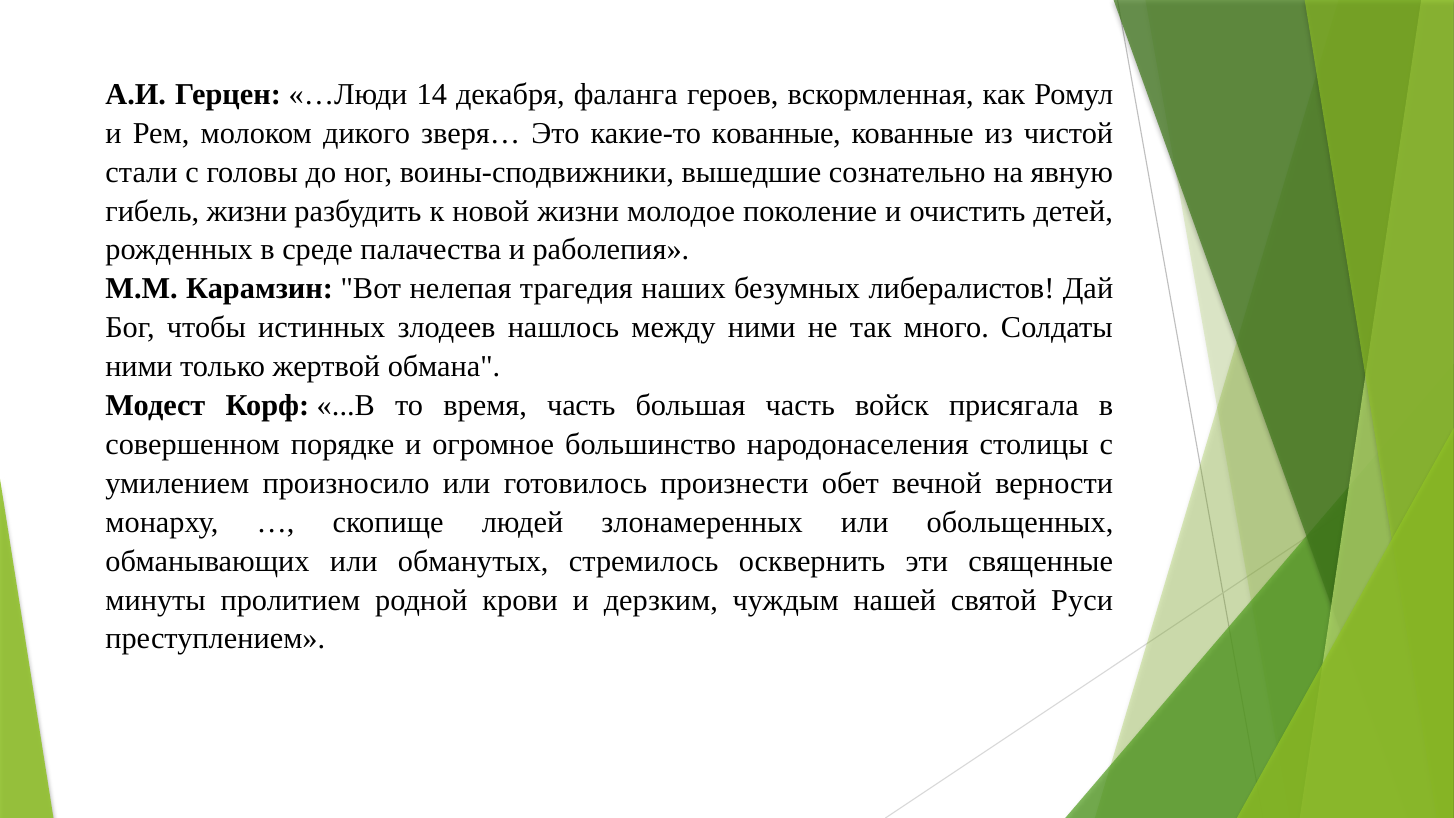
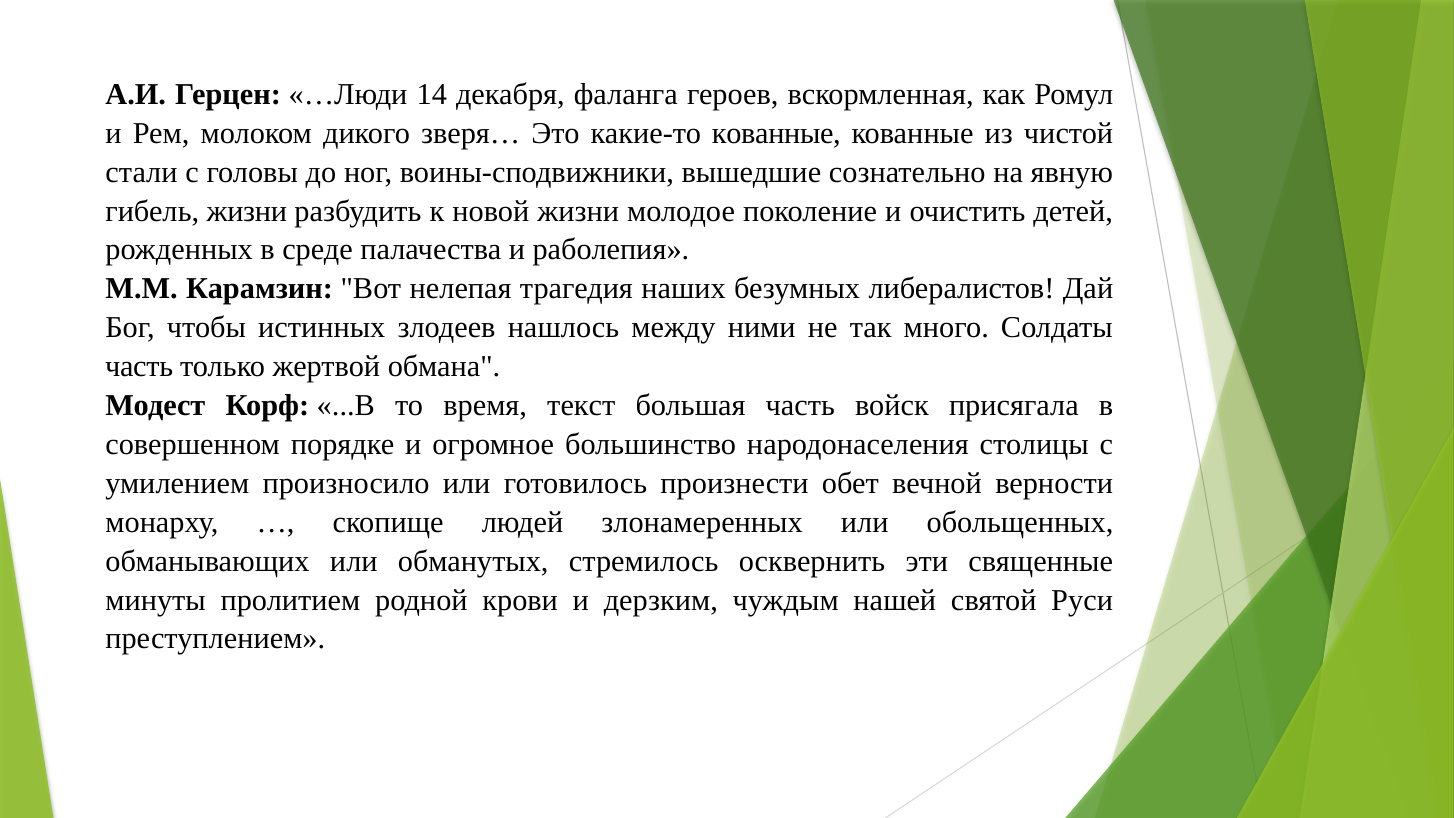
ними: ними -> часть (139, 367)
время часть: часть -> текст (581, 405)
